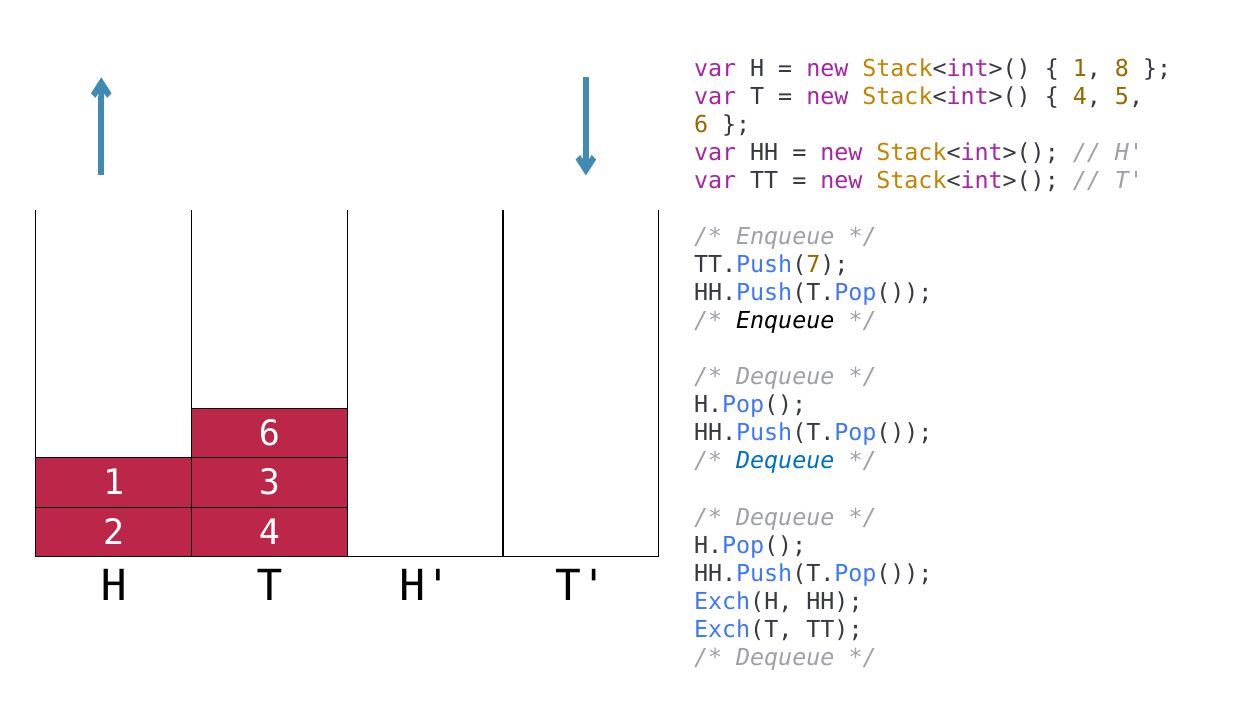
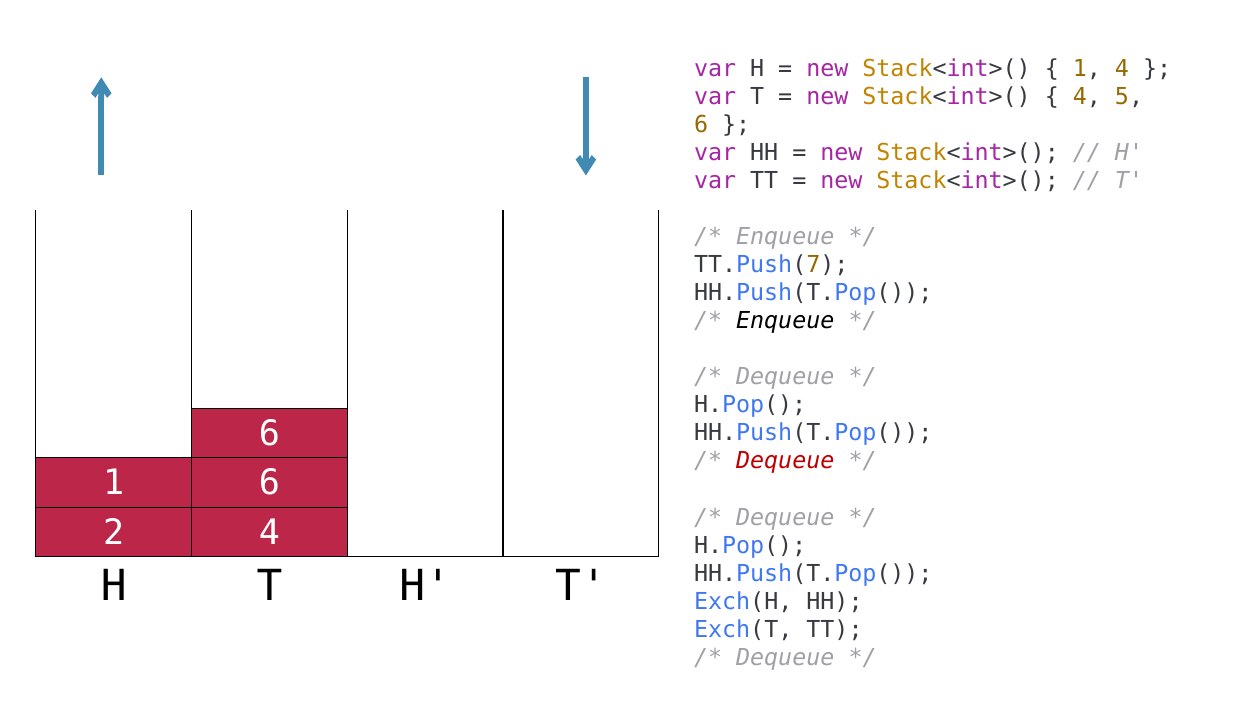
1 8: 8 -> 4 (1122, 69)
Dequeue colour: blue -> red (785, 461)
1 3: 3 -> 6 (269, 483)
